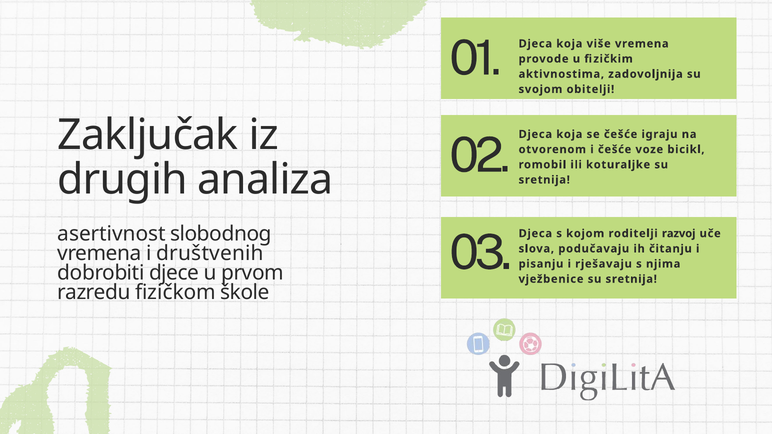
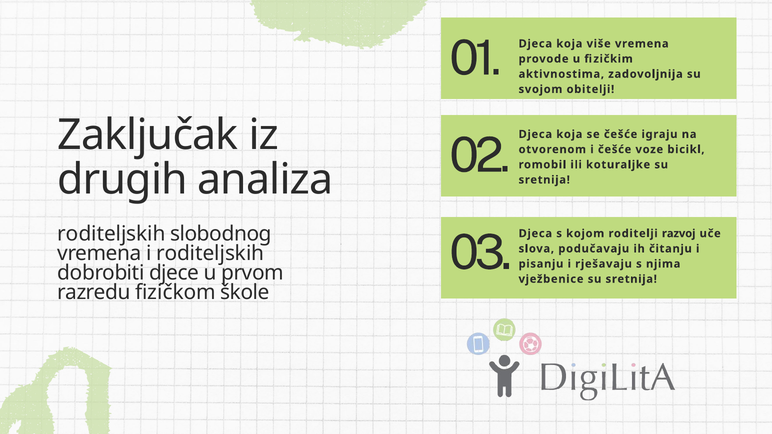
asertivnost: asertivnost -> roditeljskih (112, 234)
i društvenih: društvenih -> roditeljskih (210, 253)
